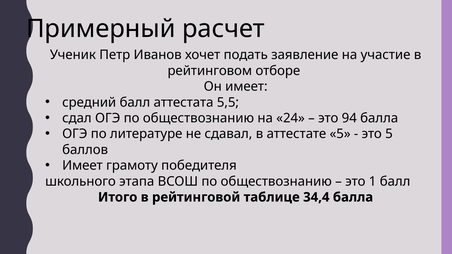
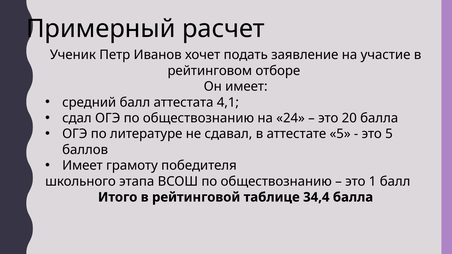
5,5: 5,5 -> 4,1 (228, 102)
94: 94 -> 20 (349, 118)
